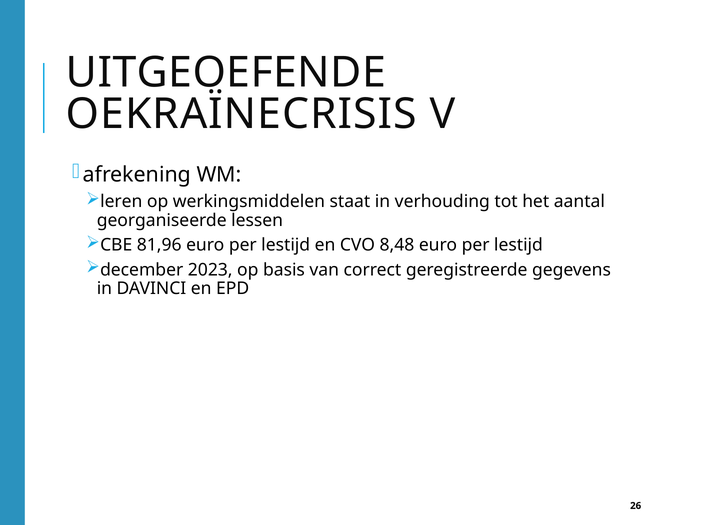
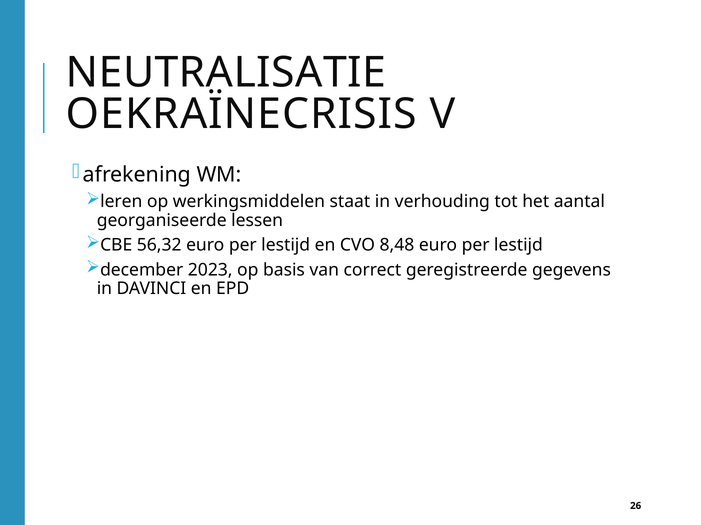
UITGEOEFENDE: UITGEOEFENDE -> NEUTRALISATIE (226, 73)
81,96: 81,96 -> 56,32 (159, 245)
